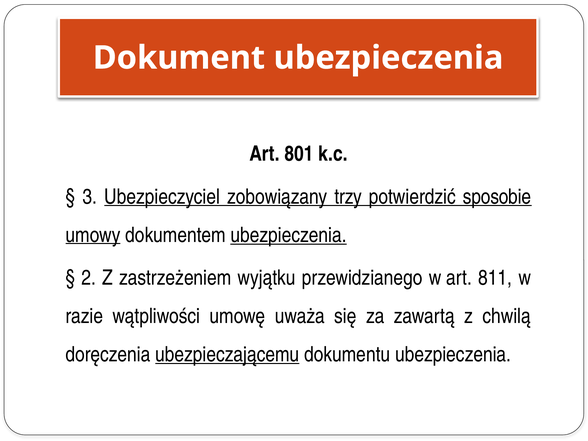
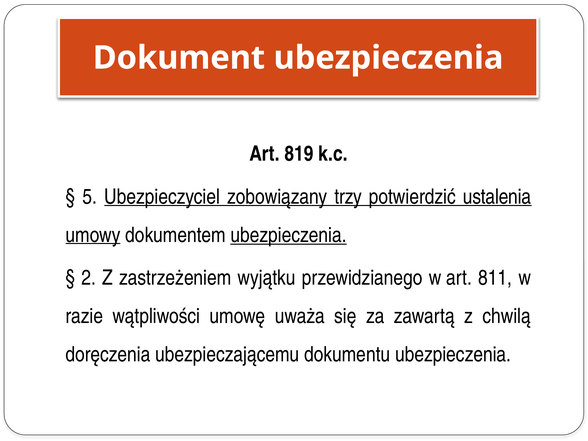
801: 801 -> 819 (299, 154)
3: 3 -> 5 (90, 197)
sposobie: sposobie -> ustalenia (497, 197)
ubezpieczającemu underline: present -> none (227, 354)
